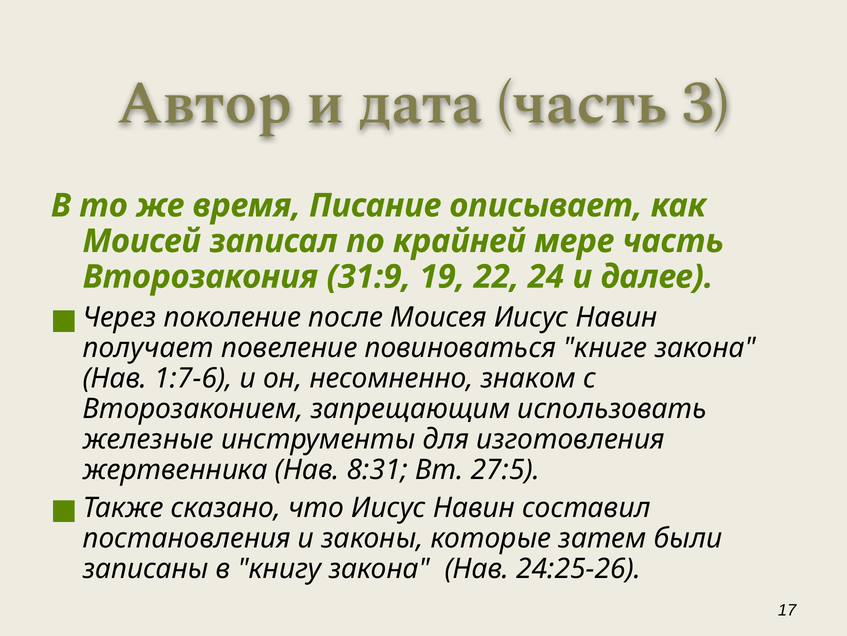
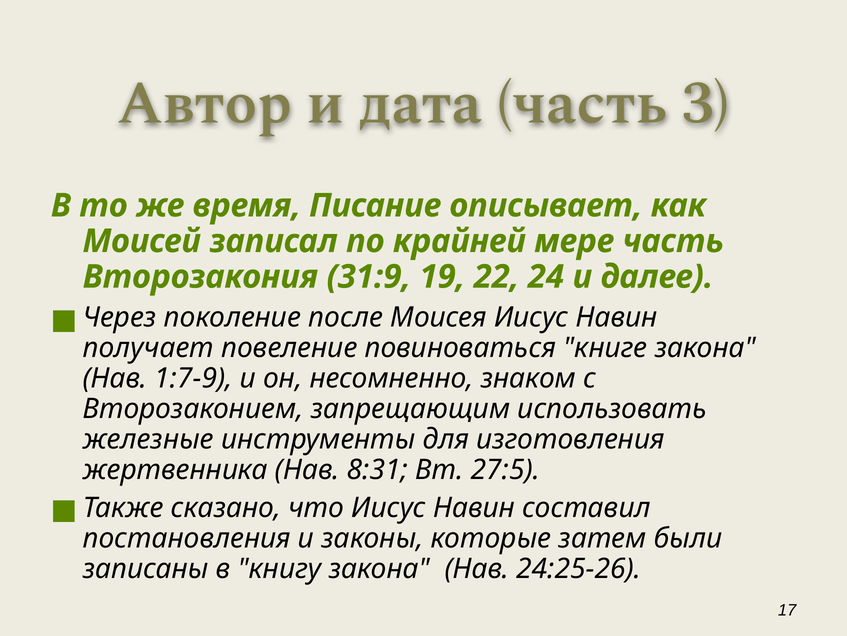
1:7-6: 1:7-6 -> 1:7-9 (193, 378)
